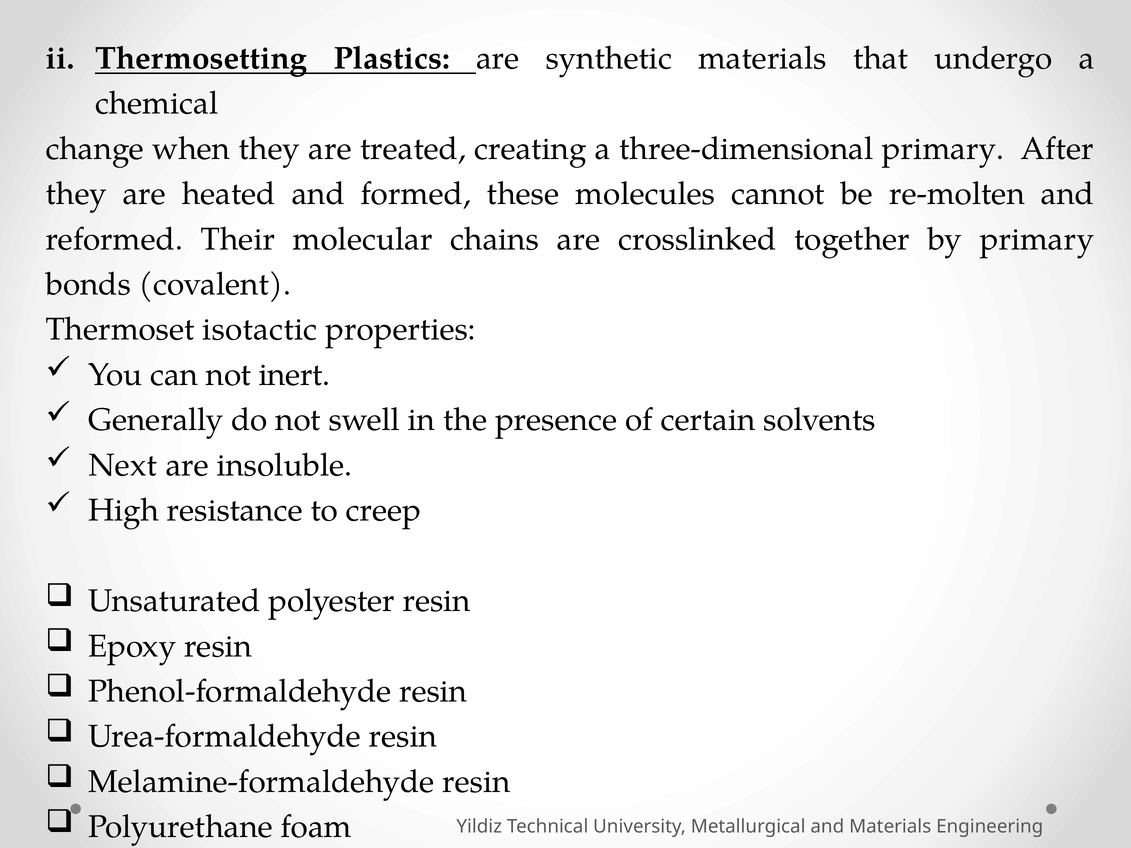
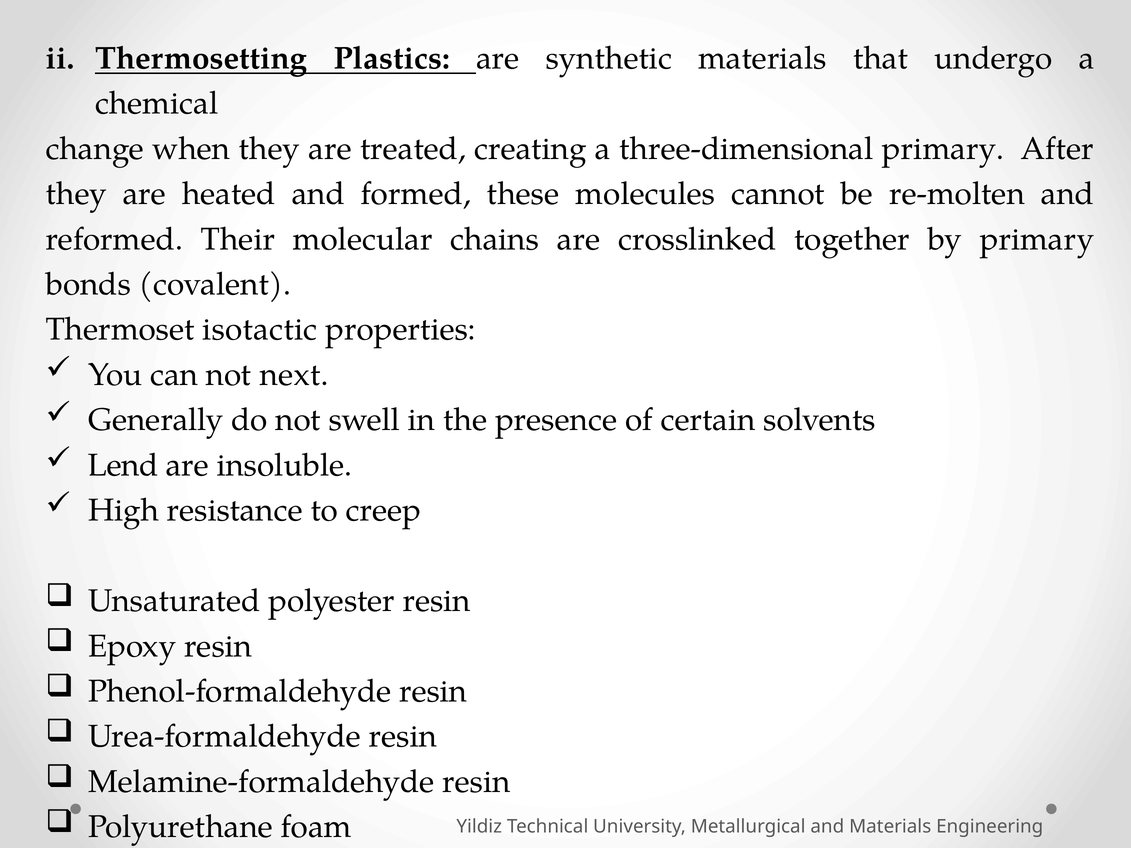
inert: inert -> next (294, 375)
Next: Next -> Lend (123, 465)
